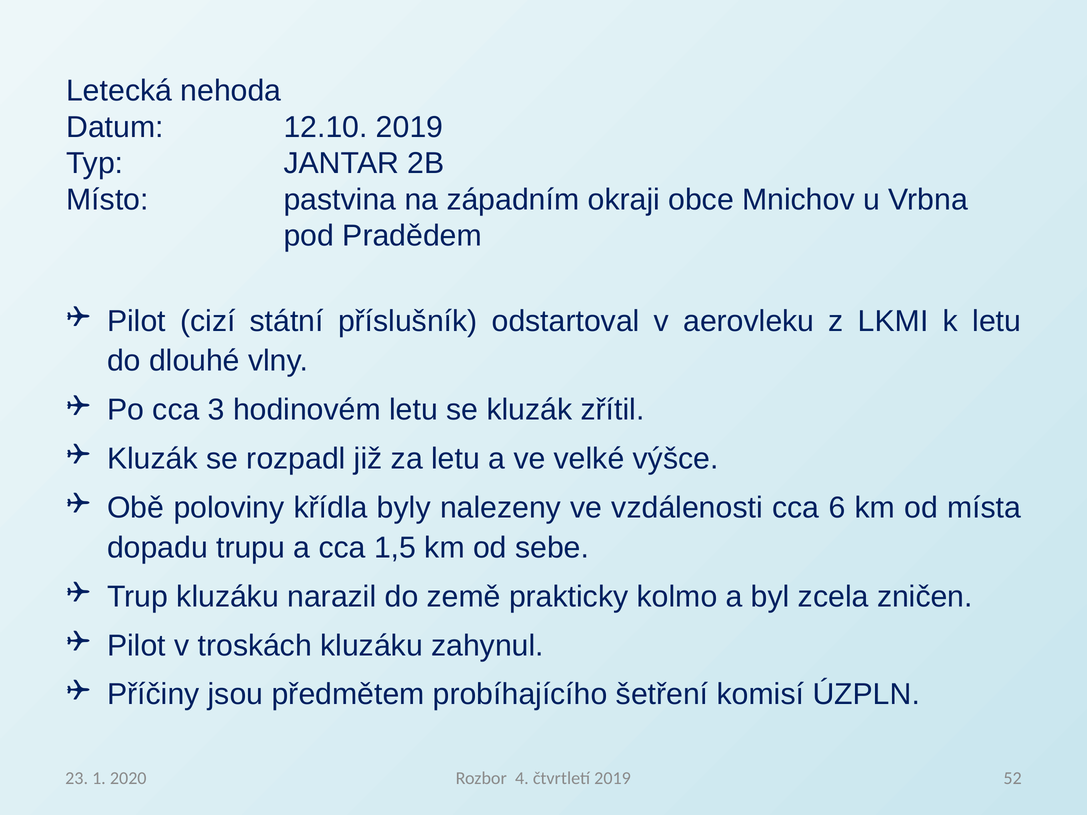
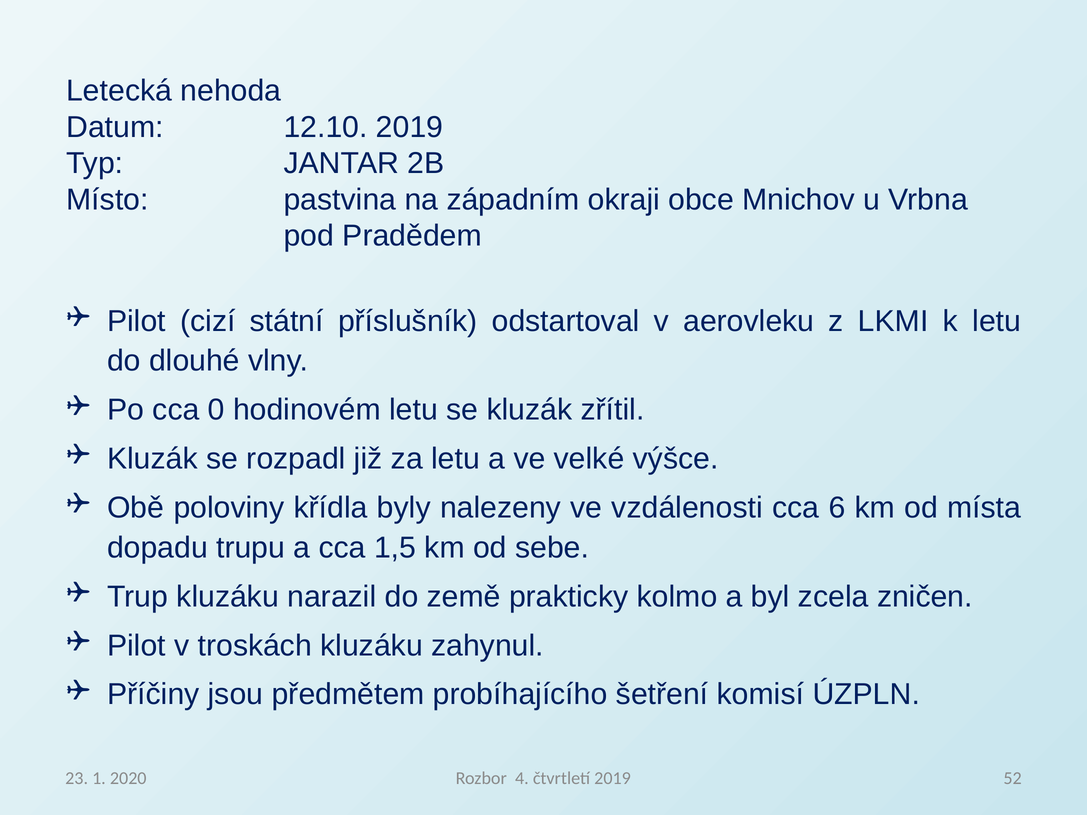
3: 3 -> 0 (216, 410)
